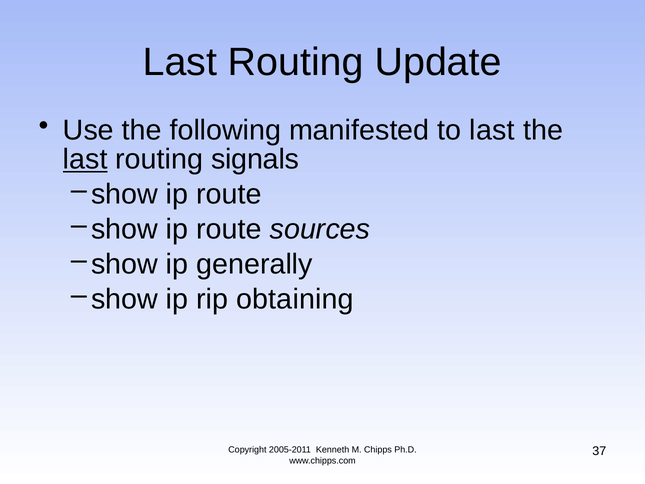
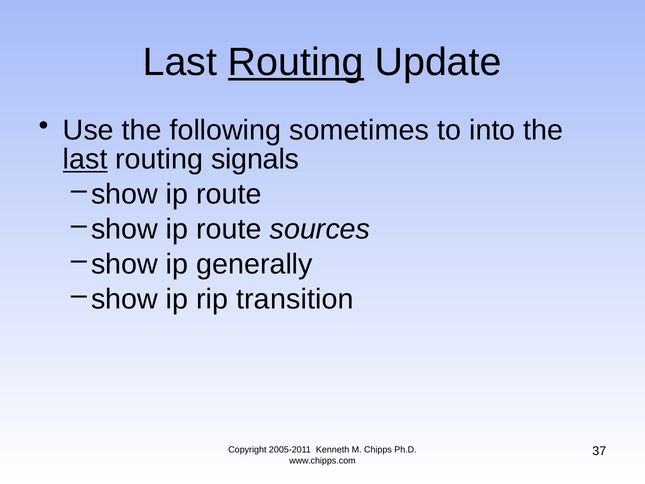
Routing underline: none -> present (296, 62)
manifested: manifested -> sometimes (359, 130)
to last: last -> into (492, 130)
obtaining: obtaining -> transition (295, 299)
